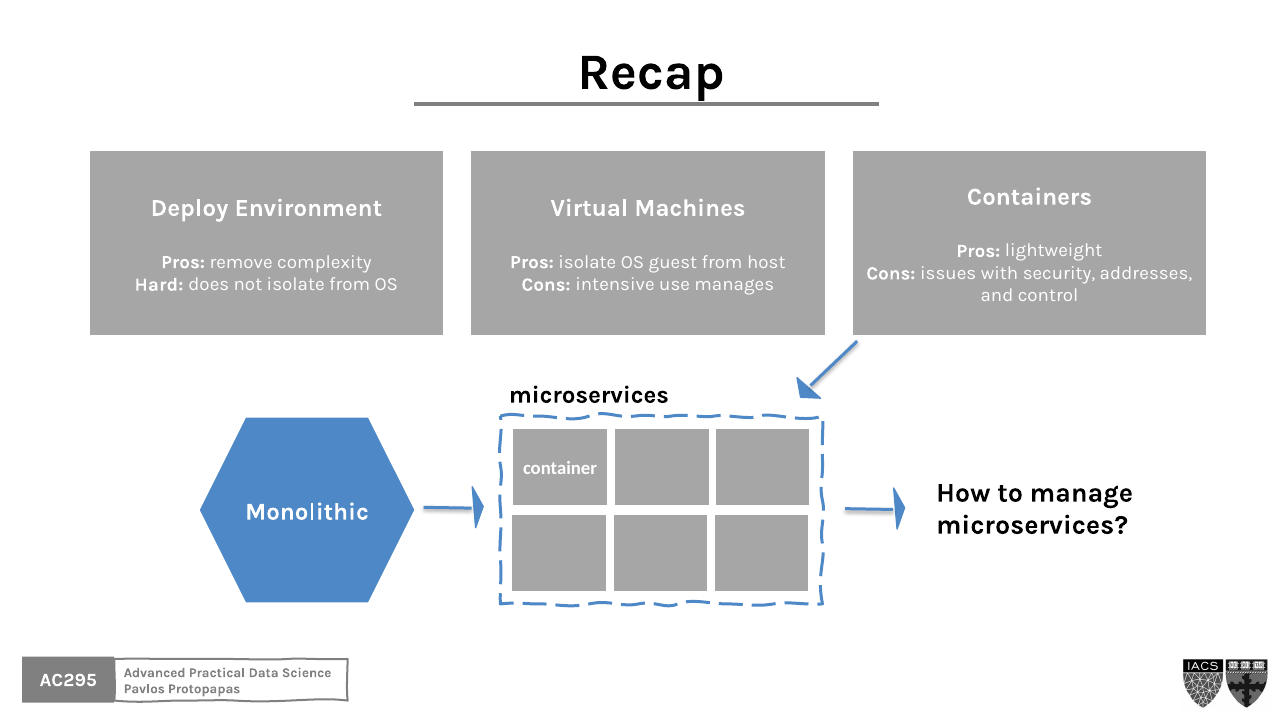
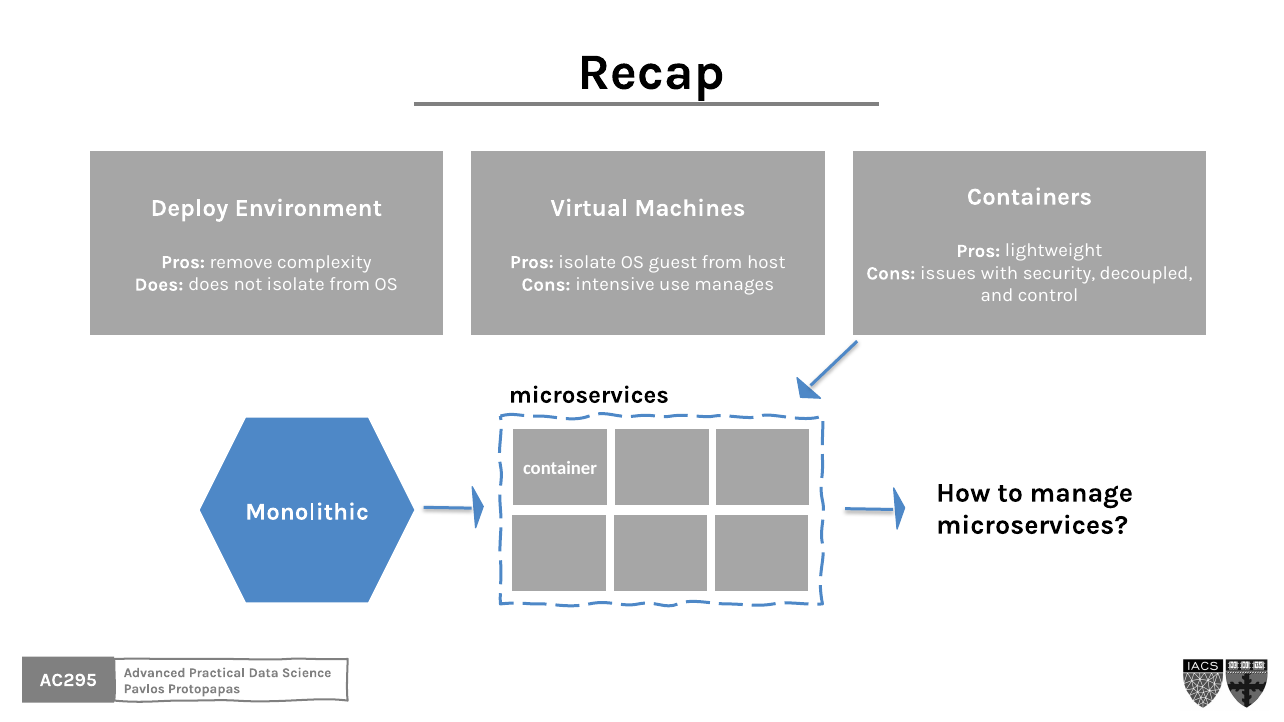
addresses: addresses -> decoupled (1146, 273)
Hard: Hard -> Does (159, 285)
